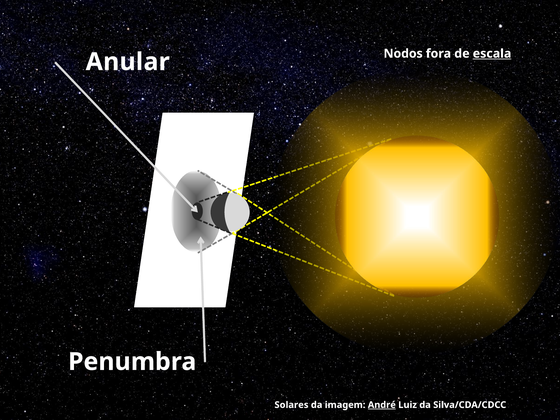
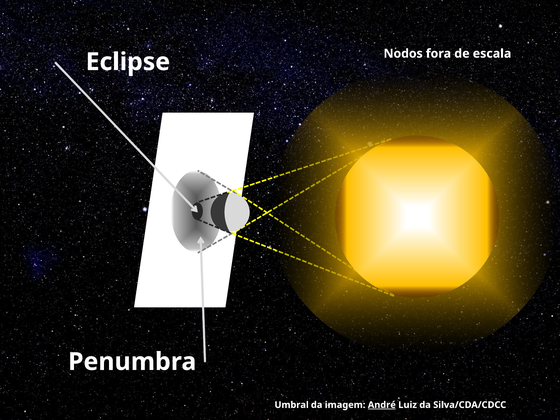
escala underline: present -> none (492, 54)
Anular: Anular -> Eclipse (128, 62)
Solares: Solares -> Umbral (292, 405)
